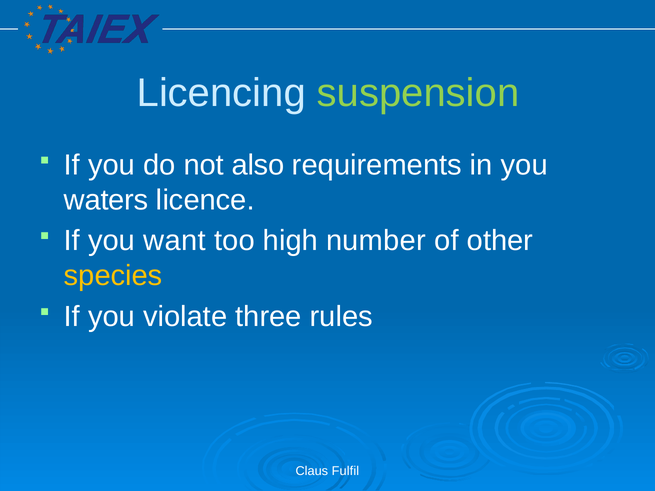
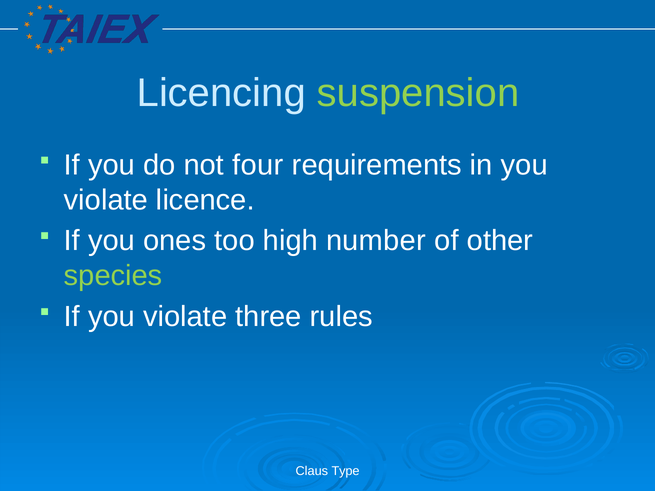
also: also -> four (258, 165)
waters: waters -> violate (106, 200)
want: want -> ones (175, 241)
species colour: yellow -> light green (113, 276)
Fulfil: Fulfil -> Type (346, 471)
